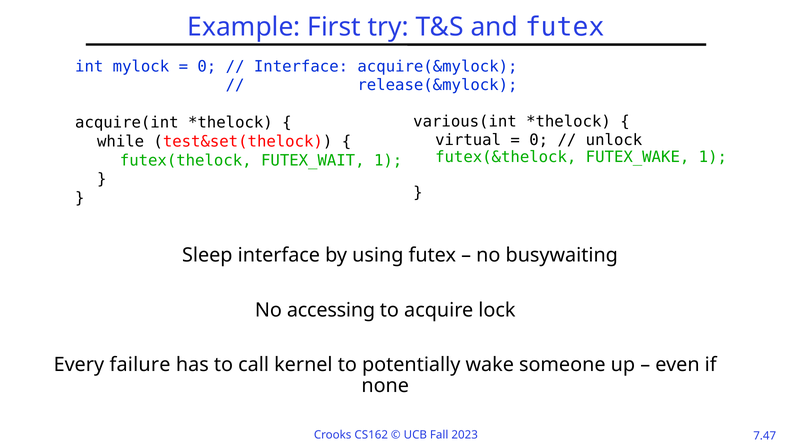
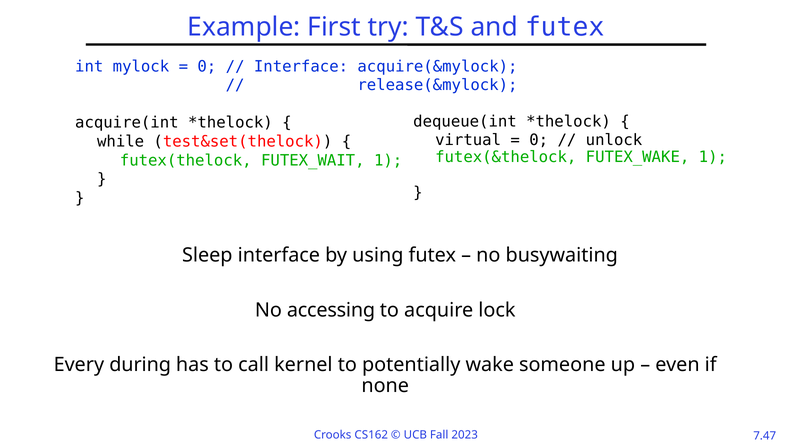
various(int: various(int -> dequeue(int (465, 122)
failure: failure -> during (140, 365)
